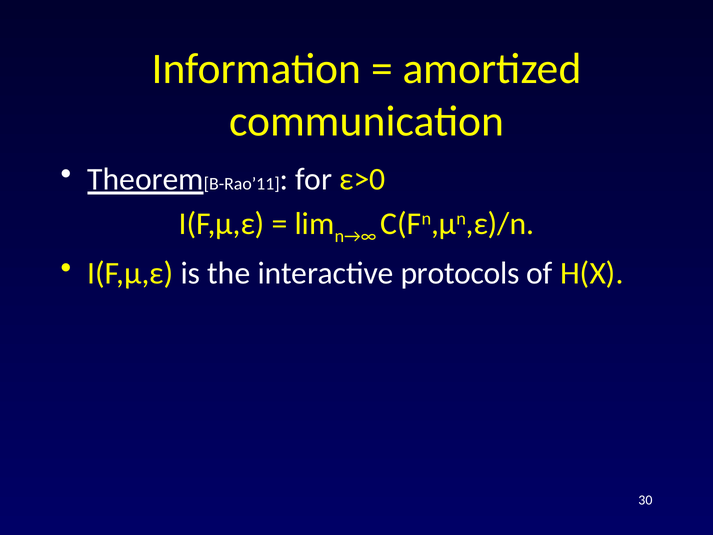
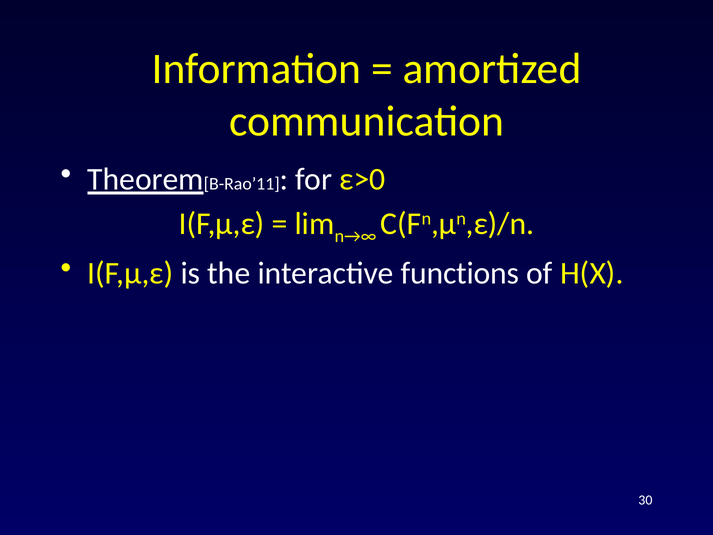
protocols: protocols -> functions (460, 273)
